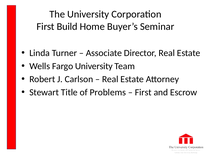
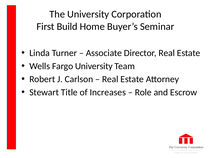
Problems: Problems -> Increases (108, 92)
First: First -> Role (143, 92)
